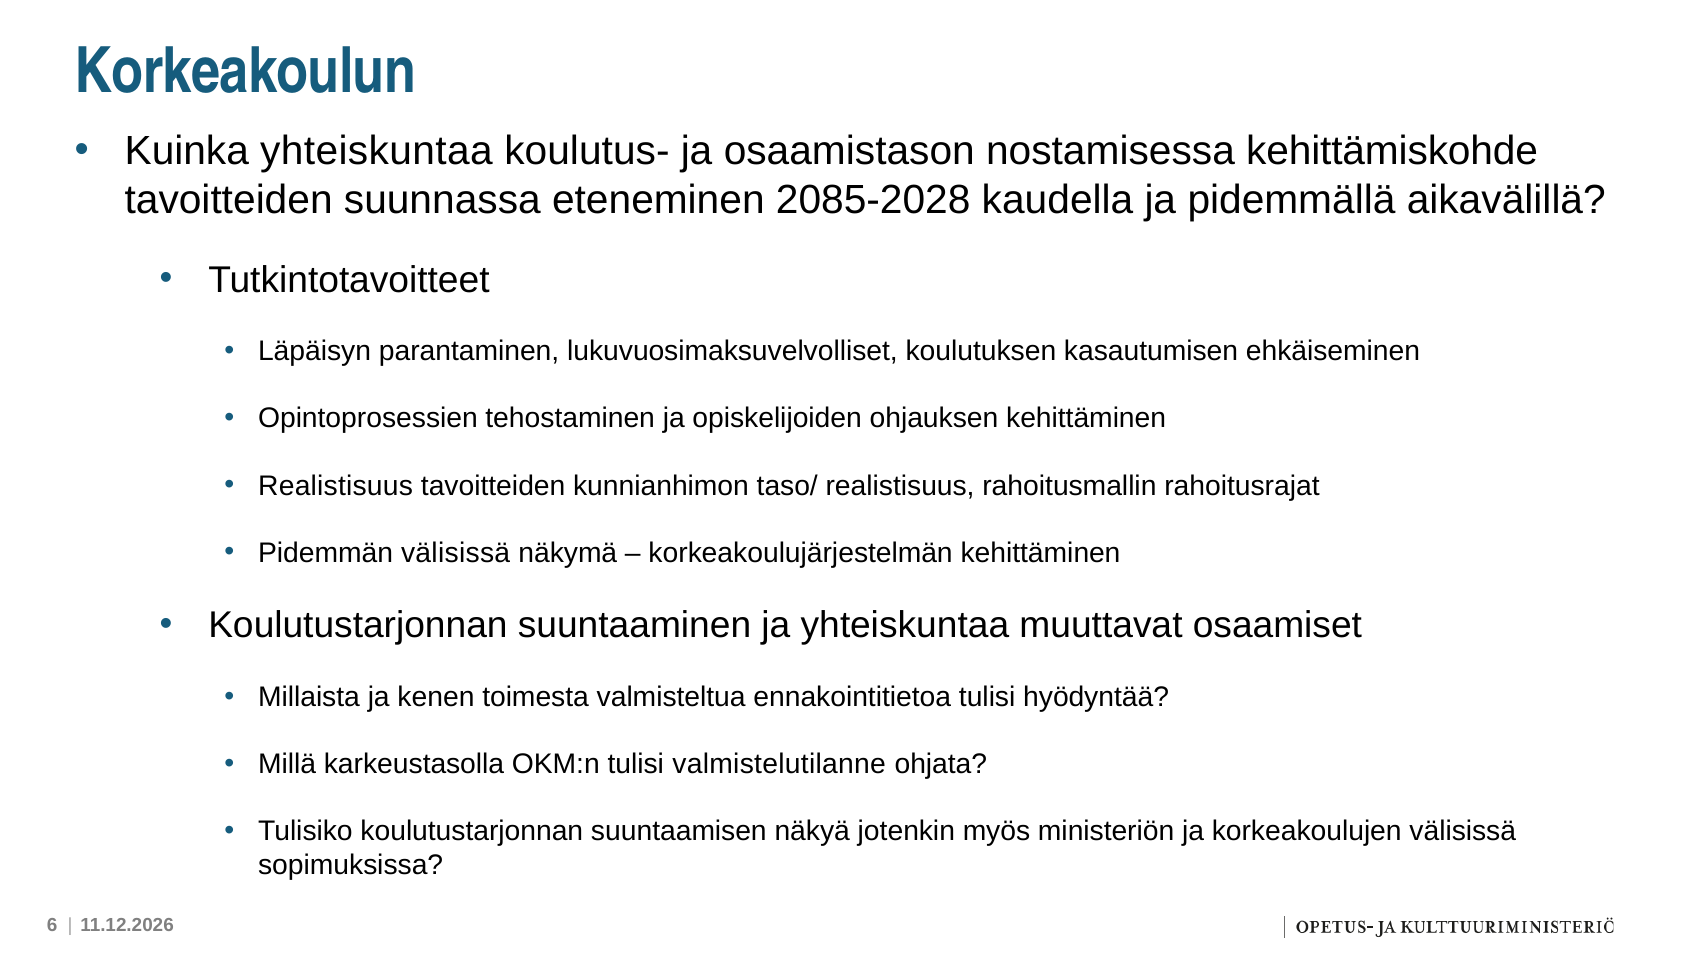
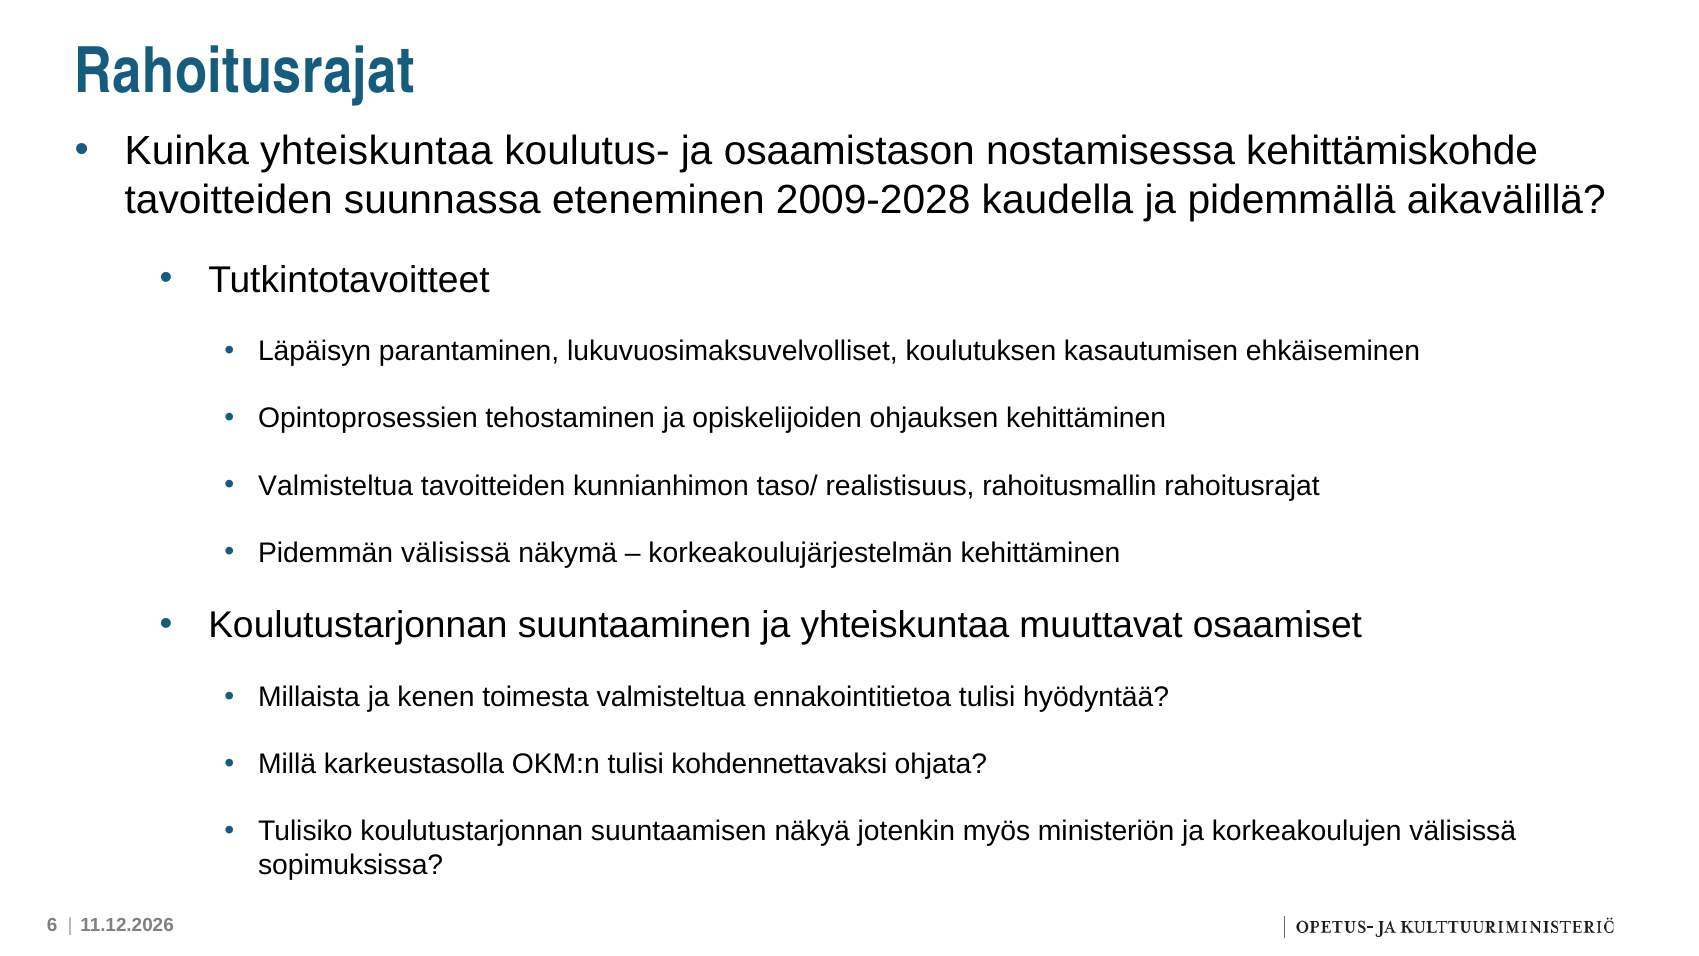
Korkeakoulun: Korkeakoulun -> Rahoitusrajat (245, 72)
2085-2028: 2085-2028 -> 2009-2028 (873, 200)
Realistisuus: Realistisuus -> Valmisteltua (336, 486)
valmistelutilanne: valmistelutilanne -> kohdennettavaksi (779, 764)
